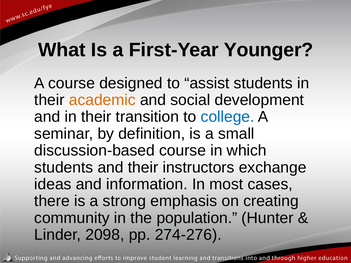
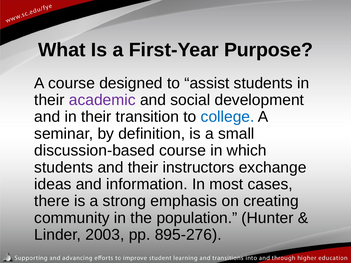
Younger: Younger -> Purpose (269, 50)
academic colour: orange -> purple (102, 100)
2098: 2098 -> 2003 (105, 235)
274-276: 274-276 -> 895-276 (188, 235)
